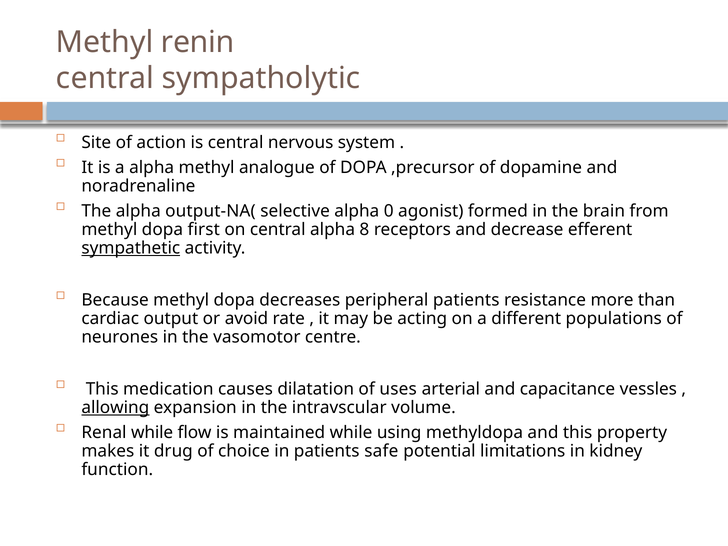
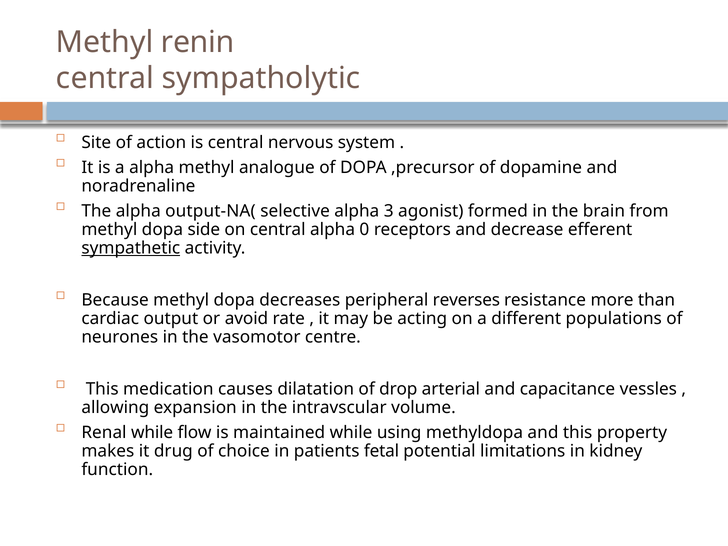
0: 0 -> 3 (389, 211)
first: first -> side (204, 230)
8: 8 -> 0 (364, 230)
peripheral patients: patients -> reverses (466, 300)
uses: uses -> drop (398, 389)
allowing underline: present -> none (115, 408)
safe: safe -> fetal (382, 451)
